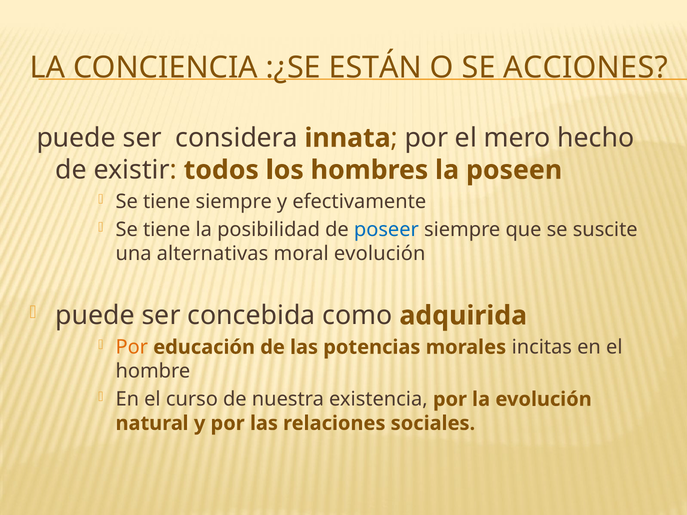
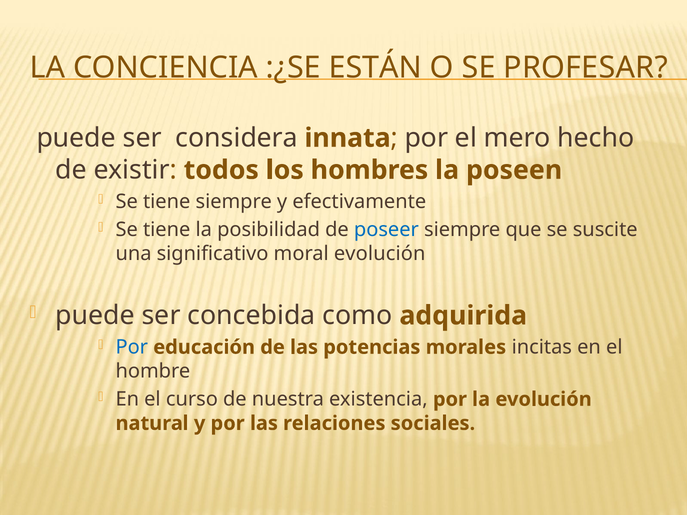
ACCIONES: ACCIONES -> PROFESAR (586, 68)
alternativas: alternativas -> significativo (213, 254)
Por colour: orange -> blue (132, 347)
